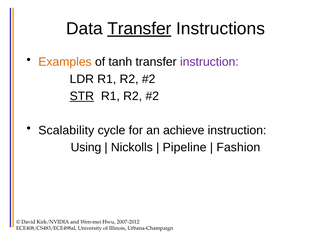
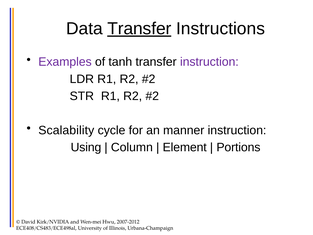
Examples colour: orange -> purple (65, 62)
STR underline: present -> none (82, 96)
achieve: achieve -> manner (184, 130)
Nickolls: Nickolls -> Column (132, 147)
Pipeline: Pipeline -> Element (185, 147)
Fashion: Fashion -> Portions (238, 147)
